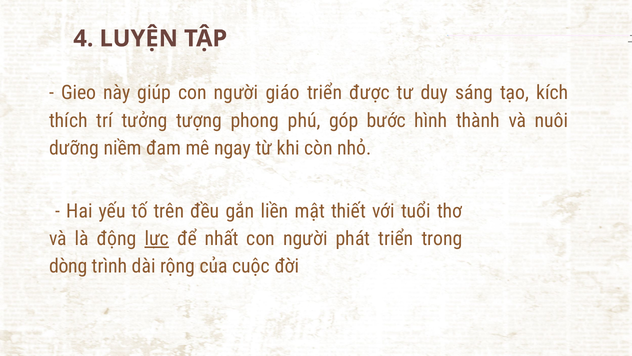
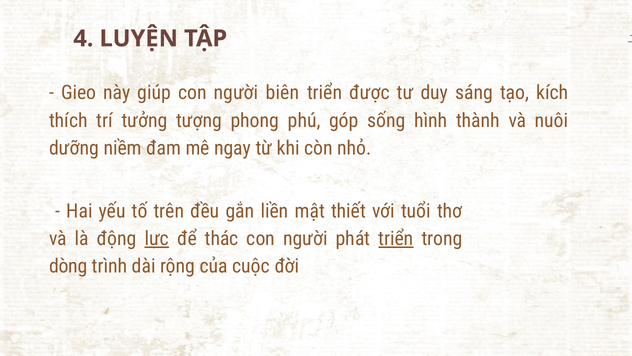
giáo: giáo -> biên (283, 93)
bước: bước -> sống (386, 120)
nhất: nhất -> thác (222, 238)
triển underline: none -> present (396, 238)
